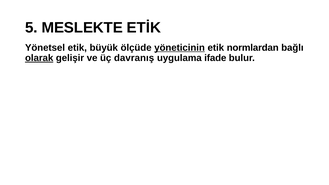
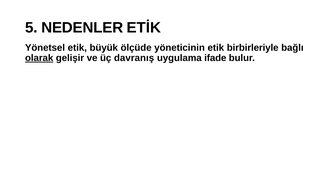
MESLEKTE: MESLEKTE -> NEDENLER (82, 28)
yöneticinin underline: present -> none (180, 48)
normlardan: normlardan -> birbirleriyle (253, 48)
